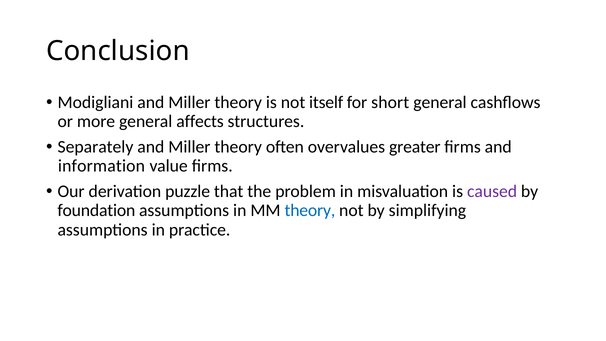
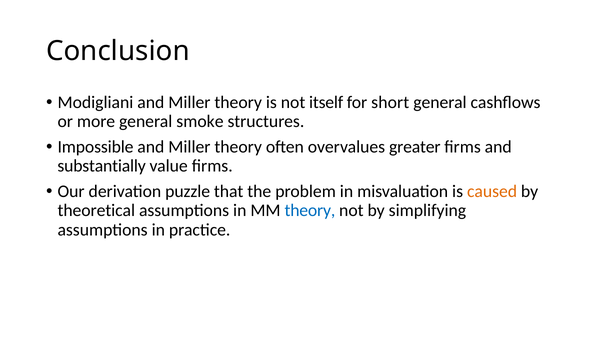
affects: affects -> smoke (200, 122)
Separately: Separately -> Impossible (96, 147)
information: information -> substantially (102, 166)
caused colour: purple -> orange (492, 191)
foundation: foundation -> theoretical (96, 211)
